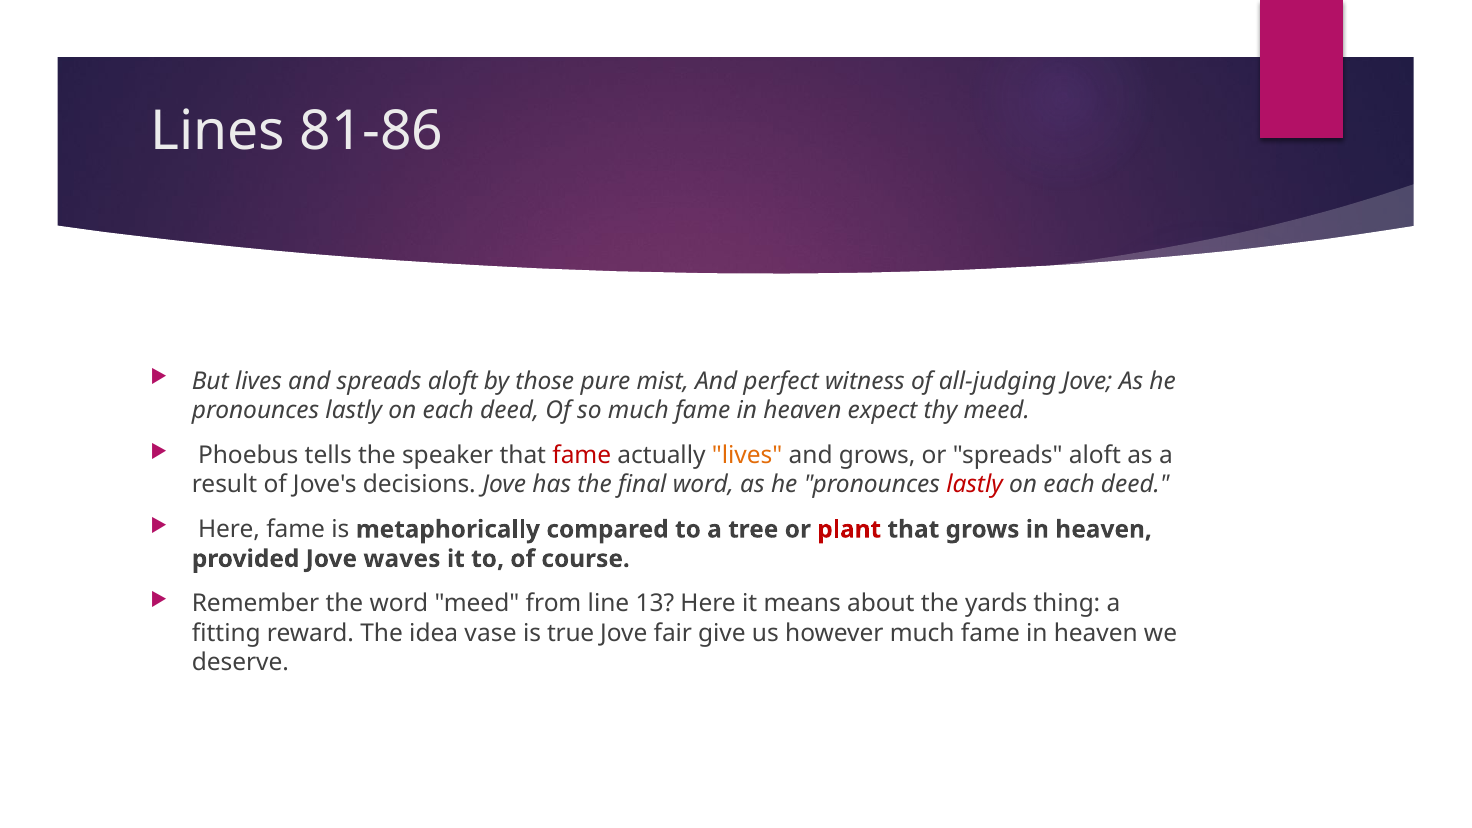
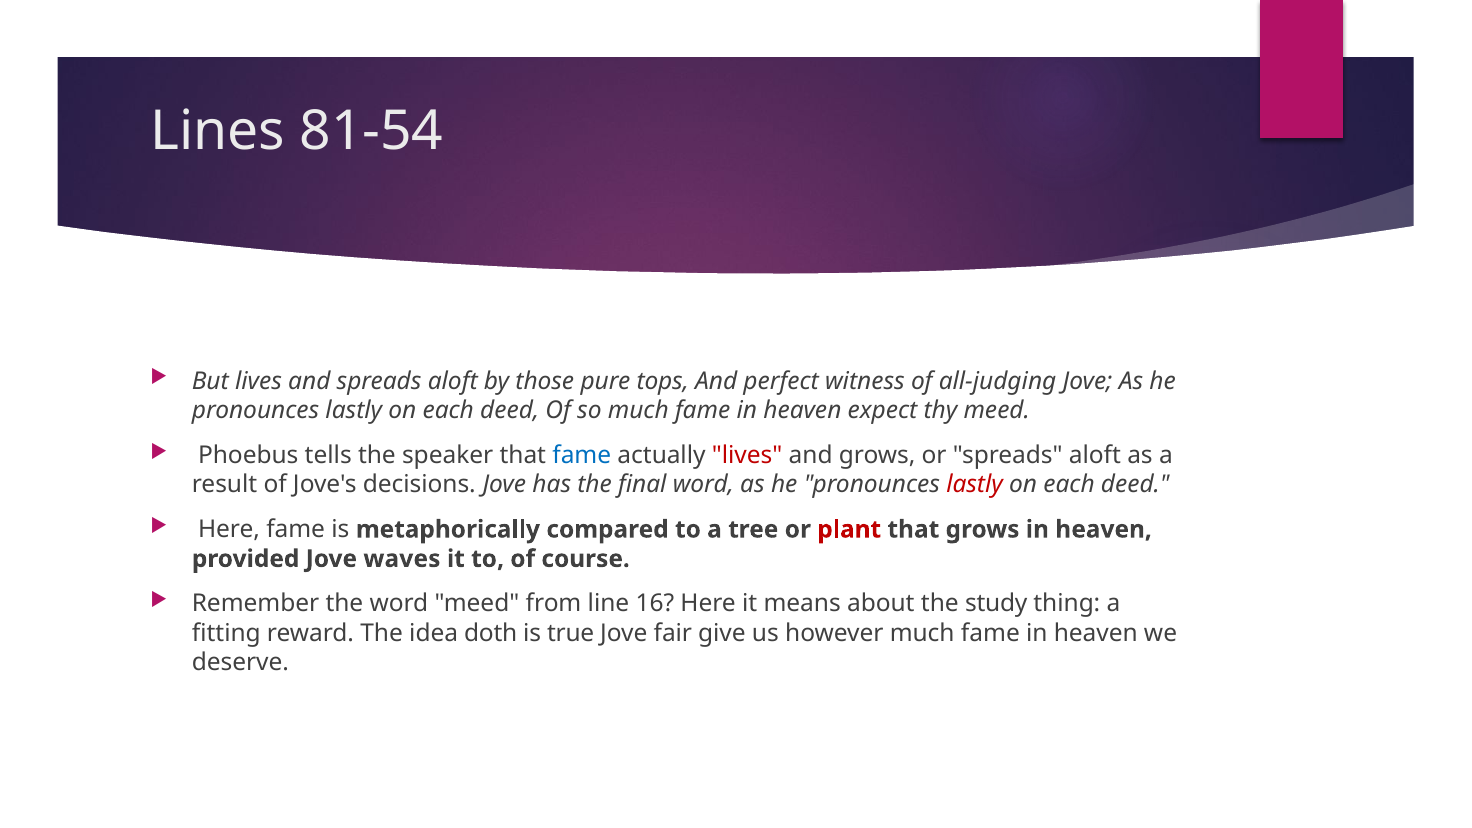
81-86: 81-86 -> 81-54 (372, 131)
mist: mist -> tops (663, 381)
fame colour: red -> blue (582, 455)
lives colour: orange -> red (747, 455)
13: 13 -> 16 (655, 604)
yards: yards -> study (996, 604)
vase: vase -> doth (491, 633)
